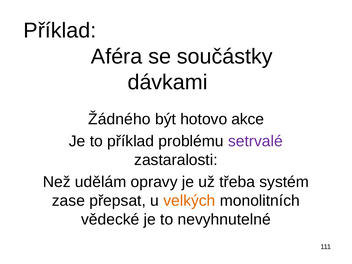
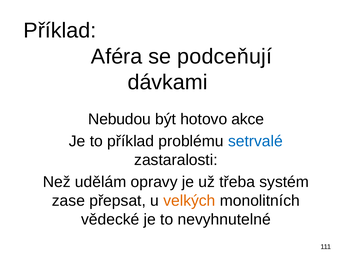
součástky: součástky -> podceňují (225, 56)
Žádného: Žádného -> Nebudou (119, 119)
setrvalé colour: purple -> blue (255, 141)
